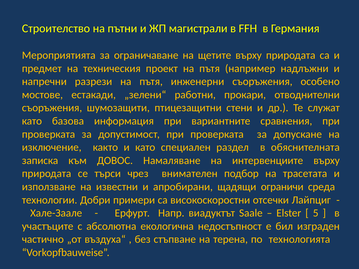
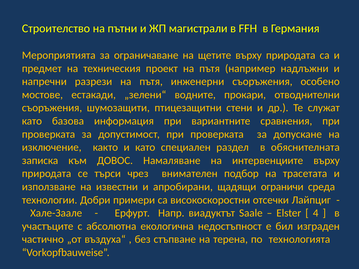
работни: работни -> водните (195, 95)
5: 5 -> 4 (316, 213)
